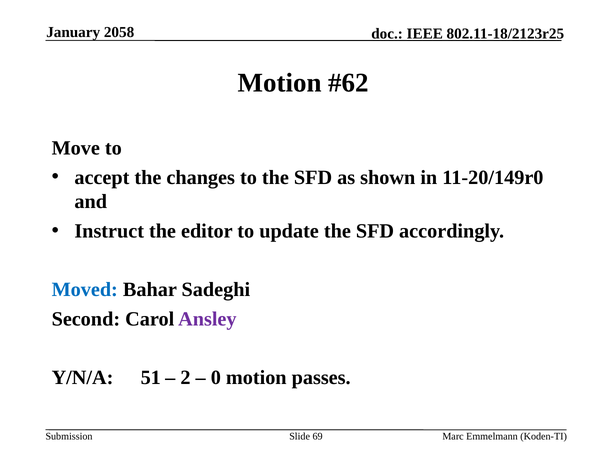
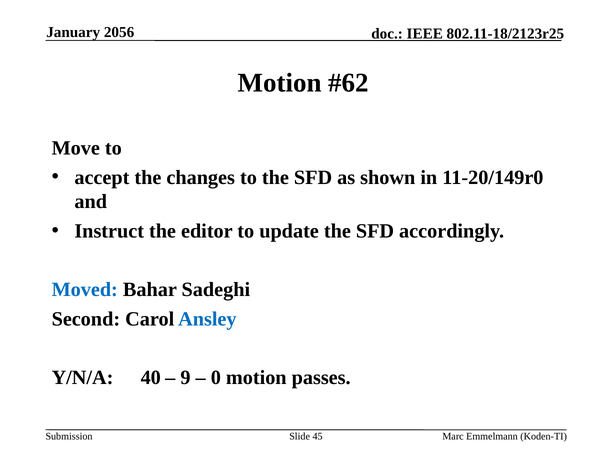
2058: 2058 -> 2056 (119, 32)
Ansley colour: purple -> blue (207, 319)
51: 51 -> 40 (151, 378)
2: 2 -> 9 (185, 378)
69: 69 -> 45 (318, 437)
